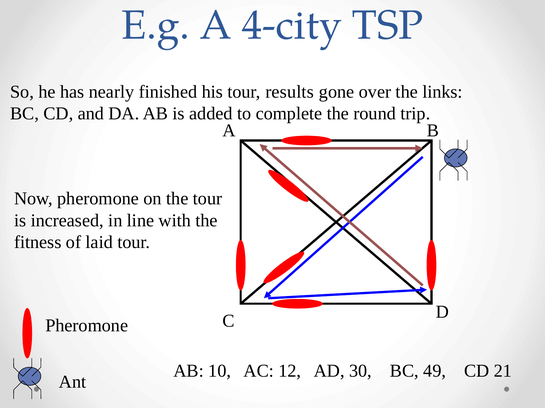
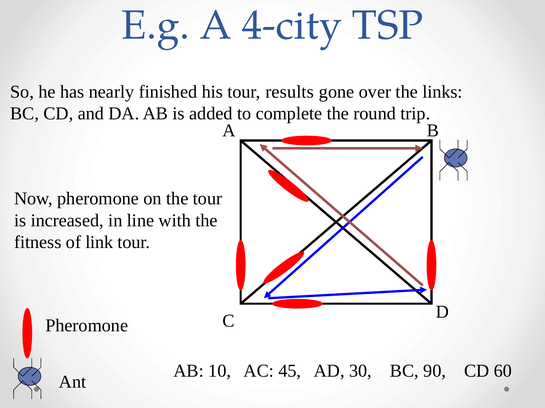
laid: laid -> link (99, 243)
12: 12 -> 45 (290, 372)
49: 49 -> 90 (435, 372)
21: 21 -> 60 (503, 372)
